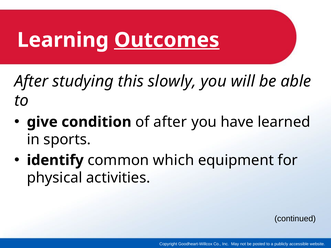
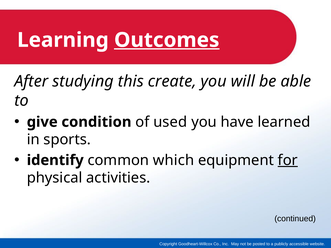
slowly: slowly -> create (172, 81)
of after: after -> used (170, 122)
for underline: none -> present (288, 160)
